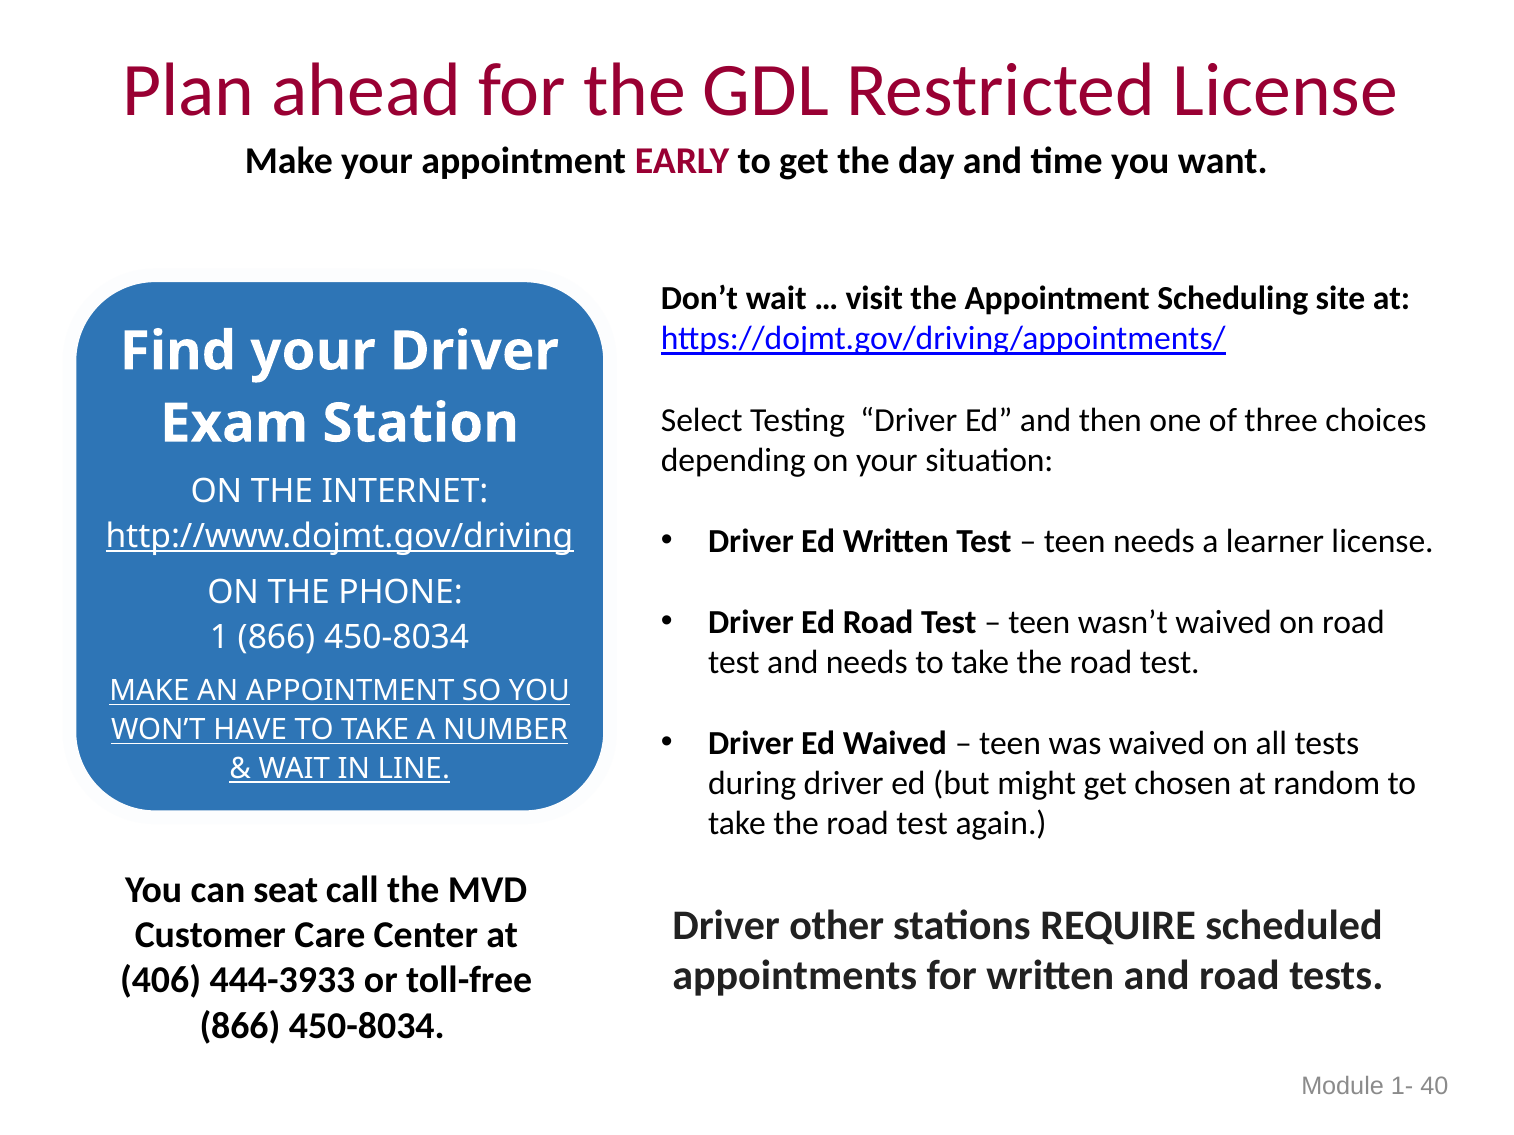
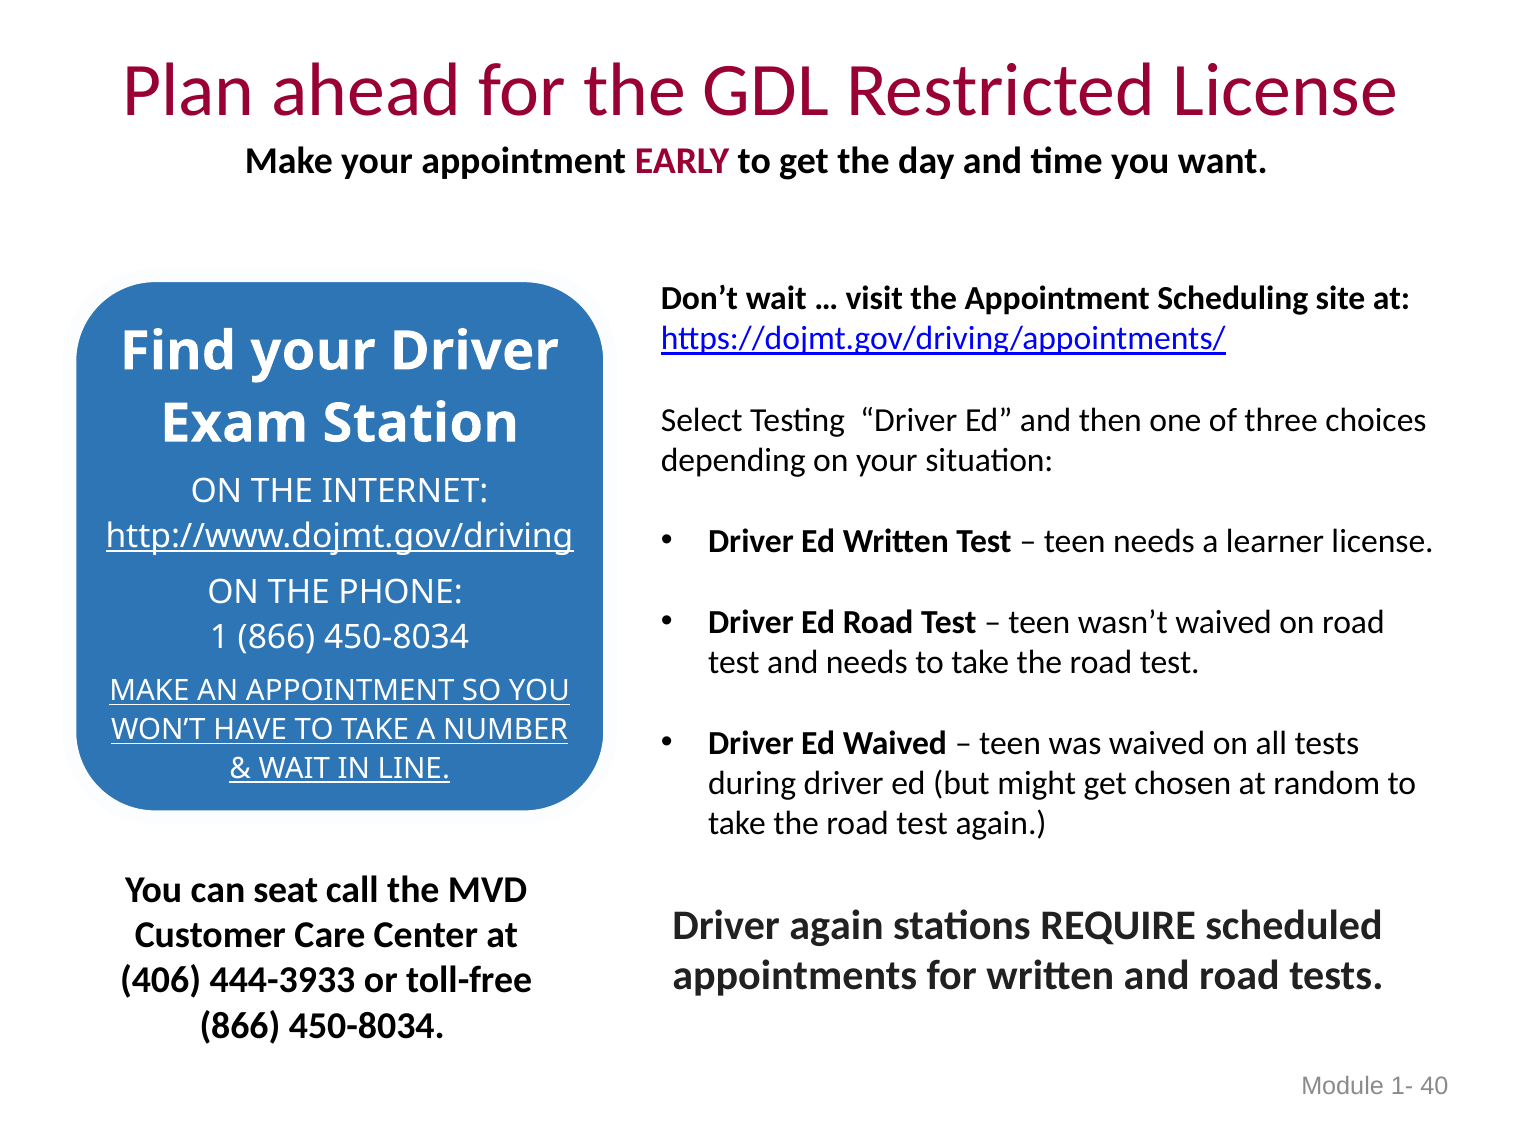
Driver other: other -> again (837, 926)
